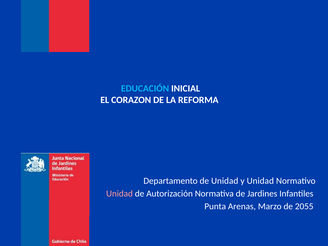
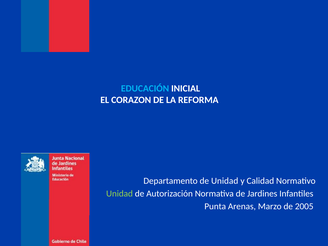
y Unidad: Unidad -> Calidad (260, 181)
Unidad colour: pink -> light green (120, 194)
2055: 2055 -> 2005 (304, 206)
